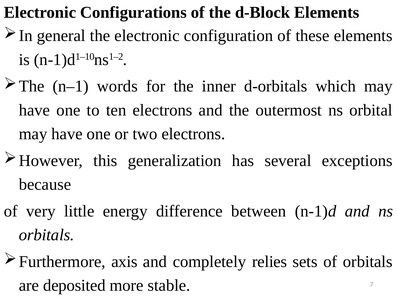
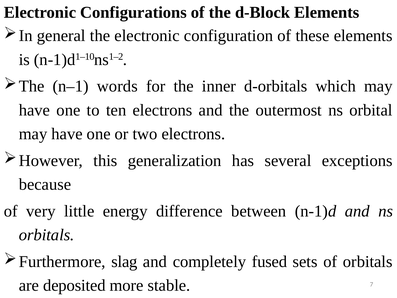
axis: axis -> slag (124, 261)
relies: relies -> fused (270, 261)
